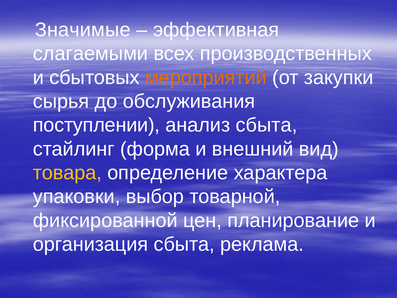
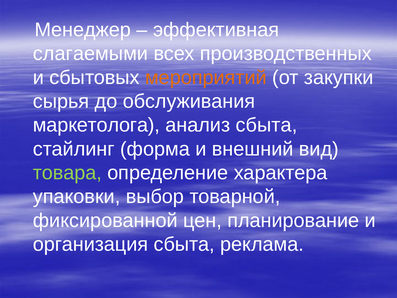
Значимые: Значимые -> Менеджер (83, 30)
поступлении: поступлении -> маркетолога (96, 125)
товара colour: yellow -> light green (67, 173)
